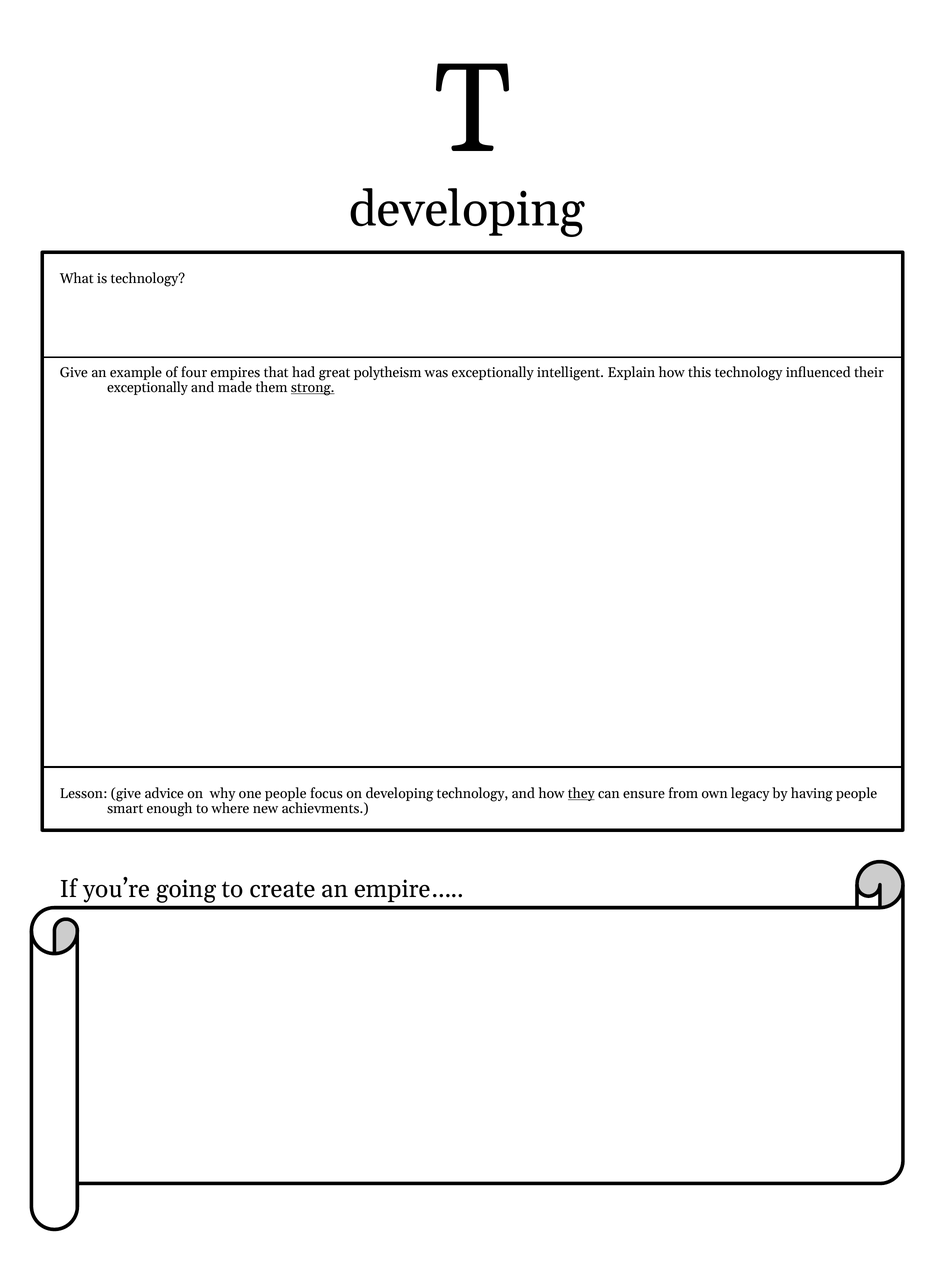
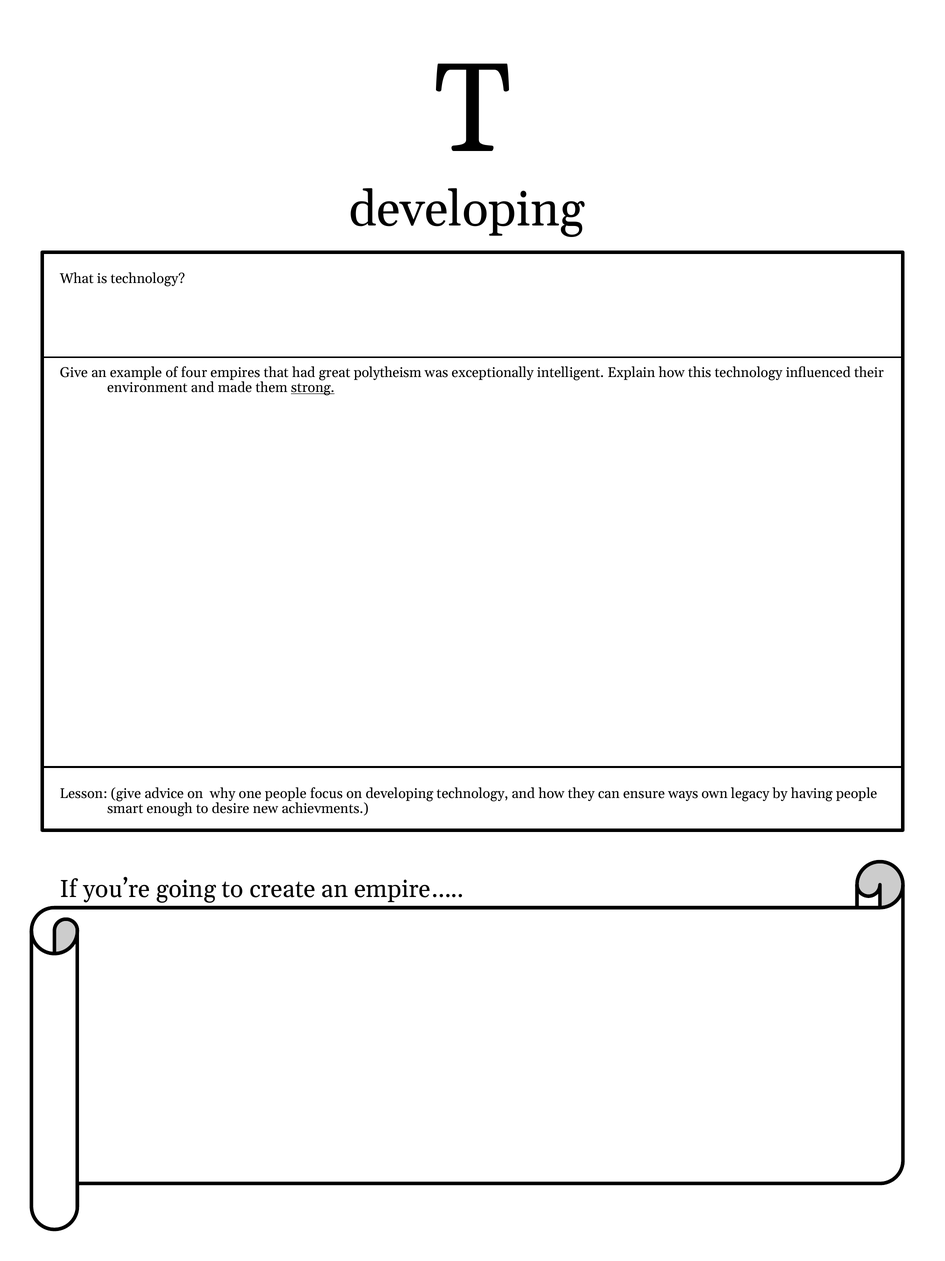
exceptionally: exceptionally -> environment (147, 387)
they underline: present -> none (581, 793)
from: from -> ways (683, 793)
where: where -> desire (231, 808)
